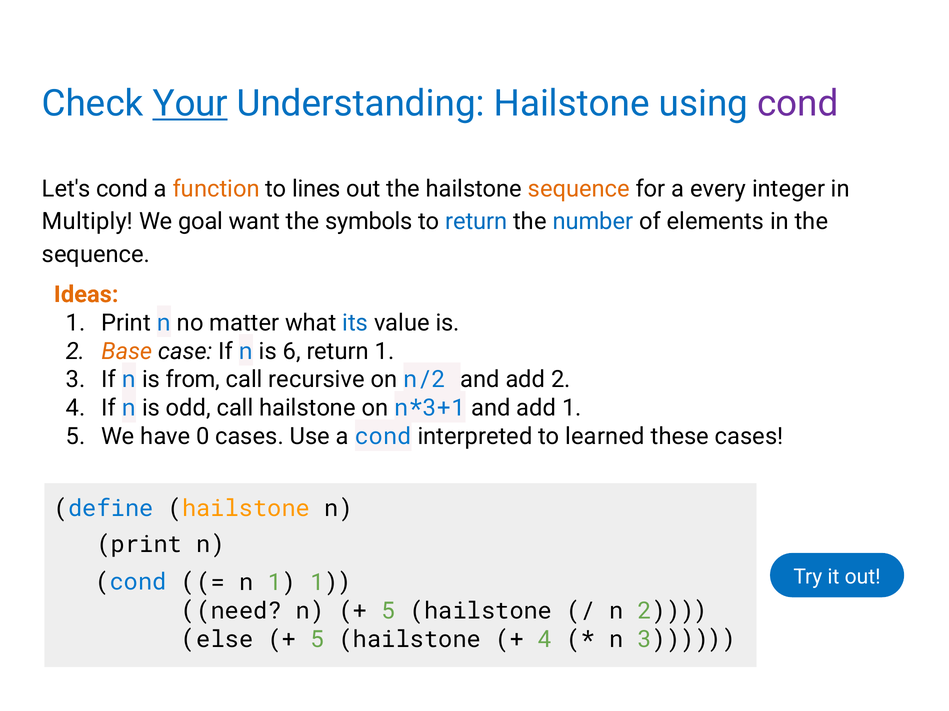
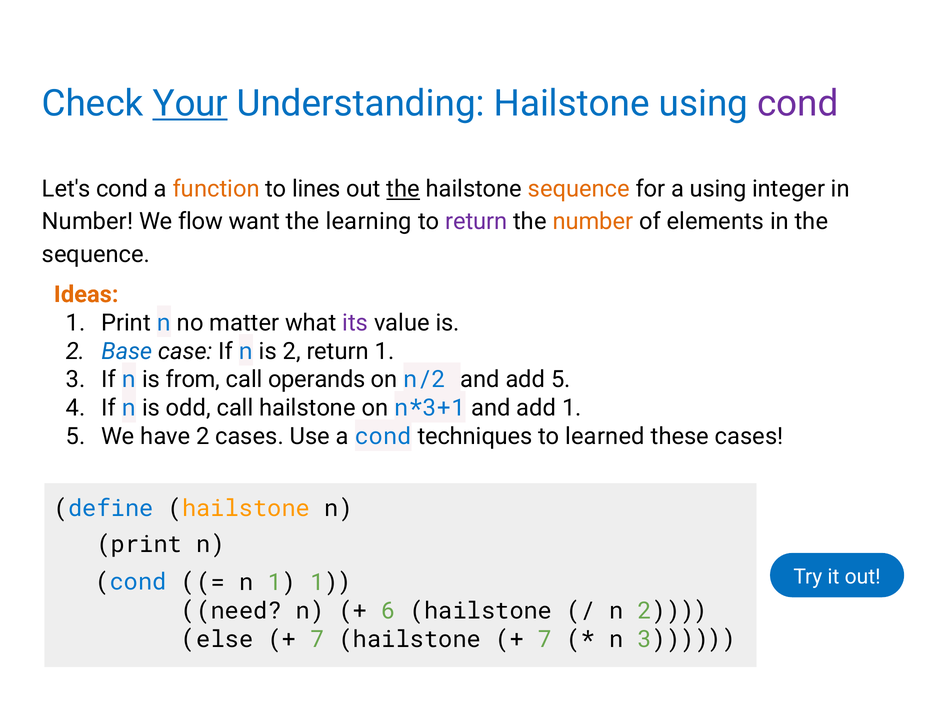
the underline: none -> present (403, 189)
a every: every -> using (718, 189)
Multiply: Multiply -> Number (88, 222)
goal: goal -> flow (201, 222)
symbols: symbols -> learning (369, 222)
return colour: blue -> purple (476, 222)
number colour: blue -> orange (593, 222)
its colour: blue -> purple (355, 323)
Base colour: orange -> blue (127, 352)
n is 6: 6 -> 2 (292, 352)
recursive: recursive -> operands (317, 380)
add 2: 2 -> 5 (561, 380)
have 0: 0 -> 2 (203, 437)
interpreted: interpreted -> techniques (475, 437)
5: 5 -> 6 (389, 612)
5: 5 -> 7 (317, 640)
4: 4 -> 7 (545, 640)
